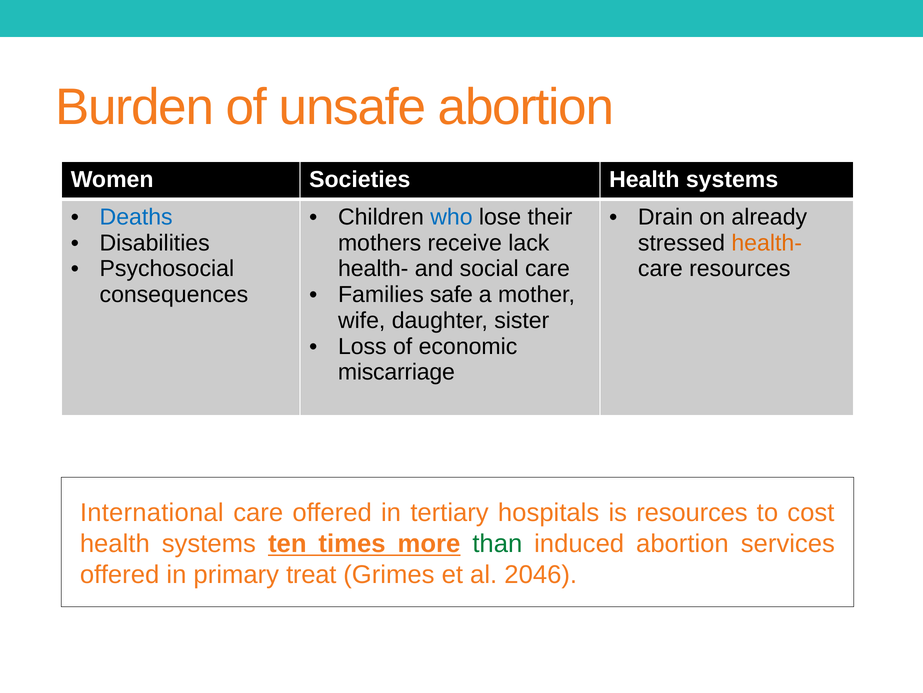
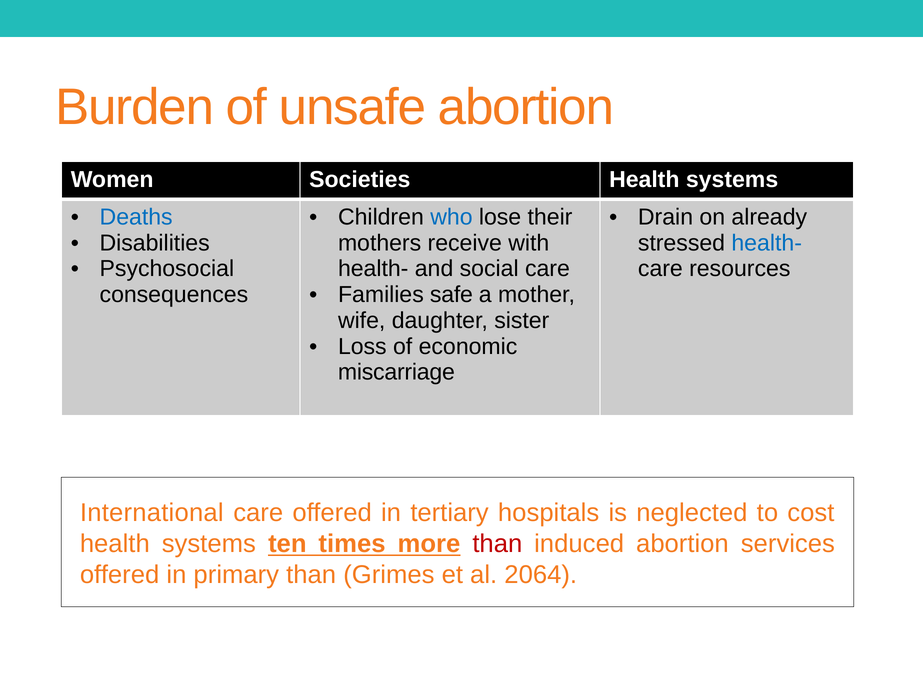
lack: lack -> with (529, 243)
health- colour: orange -> blue (767, 243)
is resources: resources -> neglected (692, 512)
than colour: green -> red (497, 543)
primary treat: treat -> than (311, 574)
2046: 2046 -> 2064 (541, 574)
